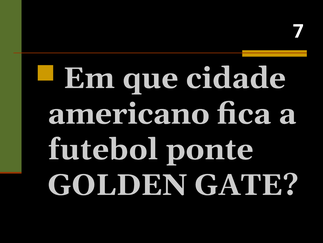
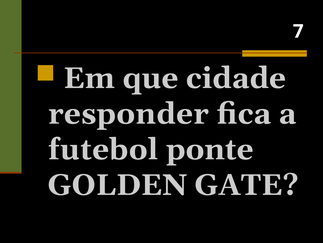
americano: americano -> responder (128, 114)
